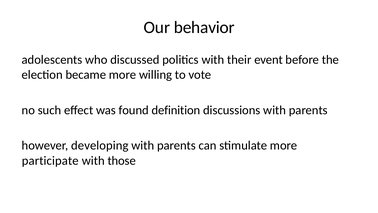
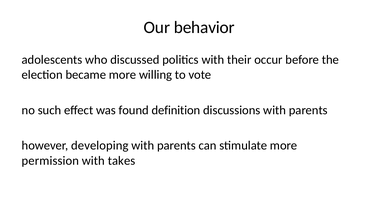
event: event -> occur (268, 59)
participate: participate -> permission (50, 160)
those: those -> takes (122, 160)
